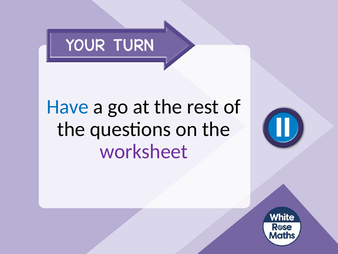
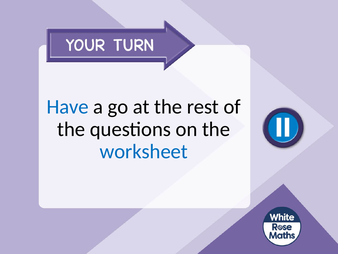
worksheet colour: purple -> blue (144, 151)
